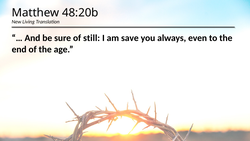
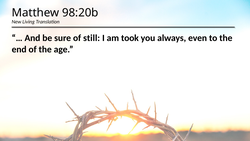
48:20b: 48:20b -> 98:20b (80, 13)
save: save -> took (130, 38)
